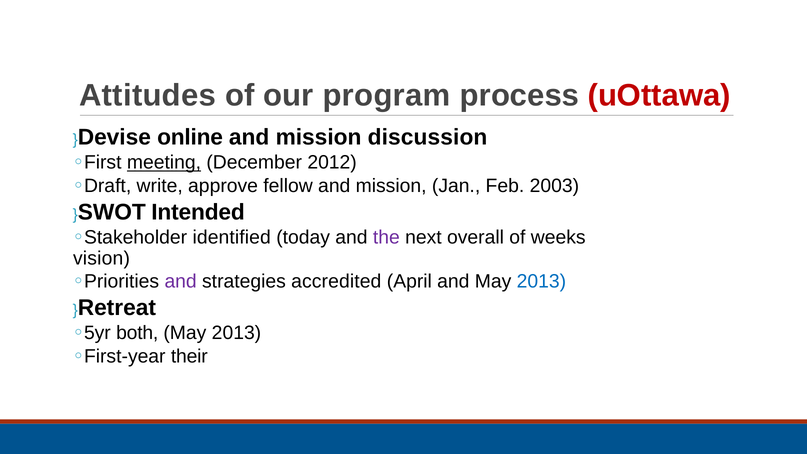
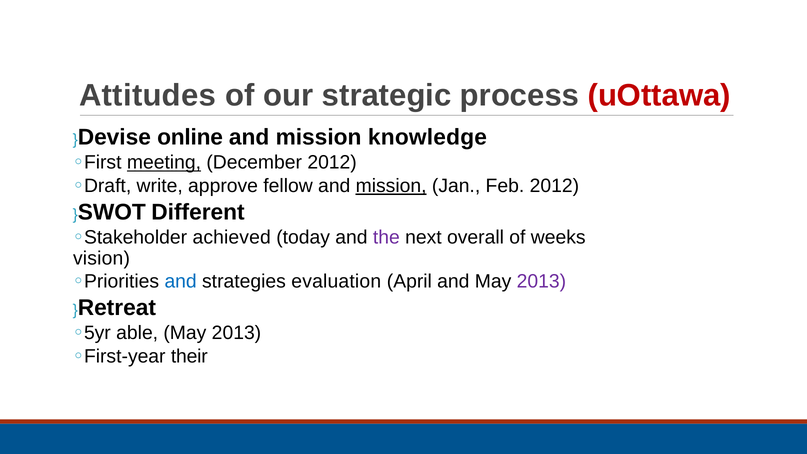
program: program -> strategic (387, 95)
discussion: discussion -> knowledge (427, 137)
mission underline: none -> present (391, 186)
Feb 2003: 2003 -> 2012 (554, 186)
Intended: Intended -> Different (198, 212)
identified: identified -> achieved (232, 237)
and colour: purple -> blue (181, 282)
accredited: accredited -> evaluation (336, 282)
2013 colour: blue -> purple (541, 282)
both: both -> able (137, 333)
